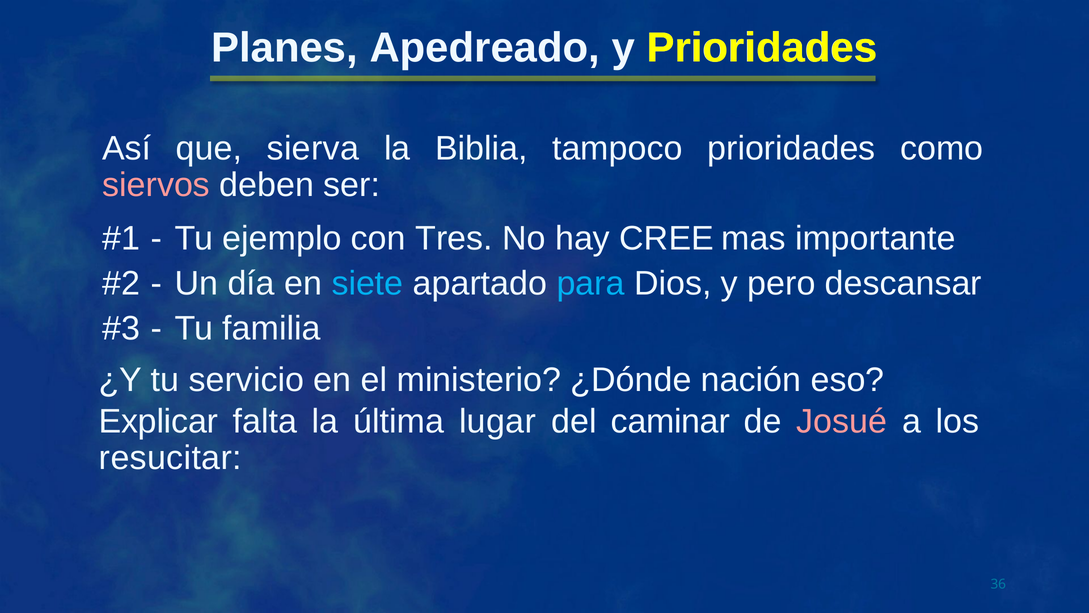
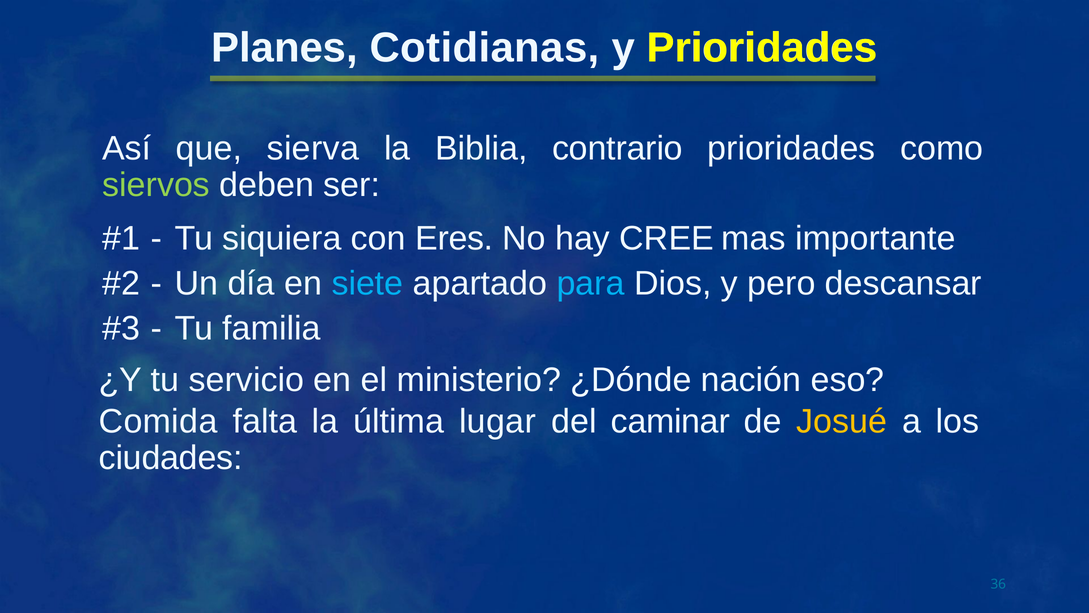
Apedreado: Apedreado -> Cotidianas (485, 48)
tampoco: tampoco -> contrario (617, 148)
siervos colour: pink -> light green (156, 185)
ejemplo: ejemplo -> siquiera (282, 238)
Tres: Tres -> Eres (454, 238)
Explicar: Explicar -> Comida (158, 421)
Josué colour: pink -> yellow (842, 421)
resucitar: resucitar -> ciudades (171, 458)
